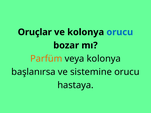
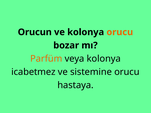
Oruçlar: Oruçlar -> Orucun (35, 32)
orucu colour: blue -> orange (120, 32)
başlanırsa: başlanırsa -> icabetmez (33, 72)
